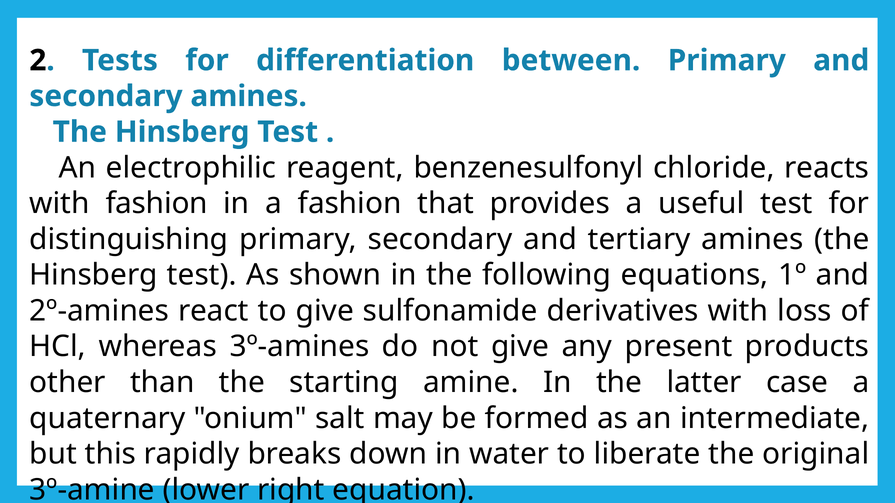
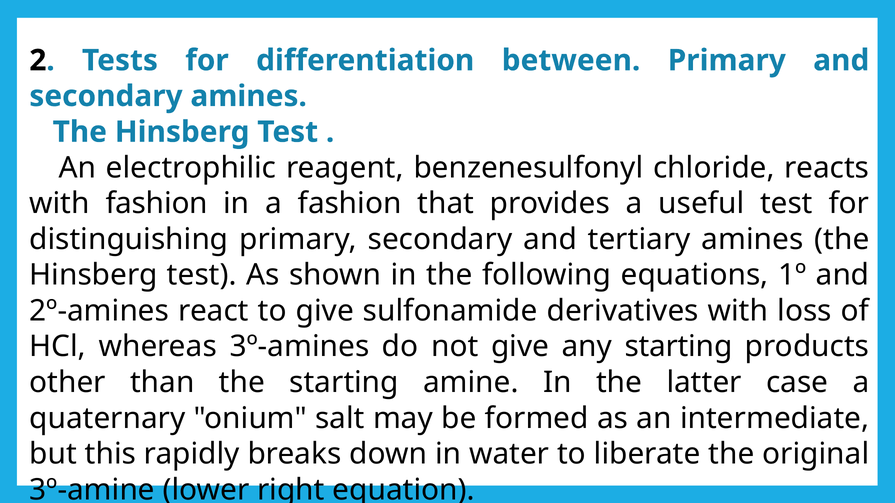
any present: present -> starting (679, 347)
